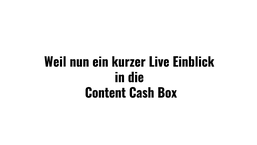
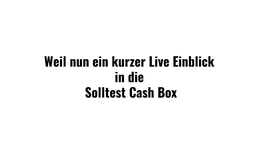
Content: Content -> Solltest (105, 93)
